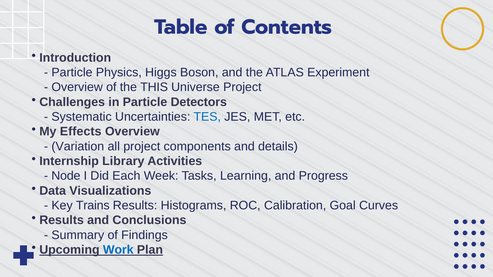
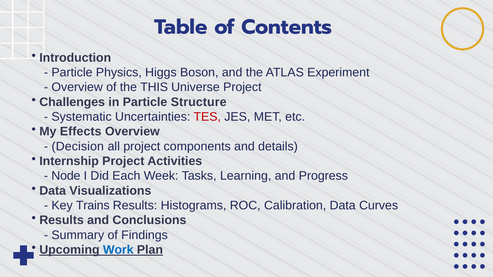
Detectors: Detectors -> Structure (199, 102)
TES colour: blue -> red (207, 117)
Variation: Variation -> Decision (78, 146)
Internship Library: Library -> Project (123, 161)
Calibration Goal: Goal -> Data (343, 206)
